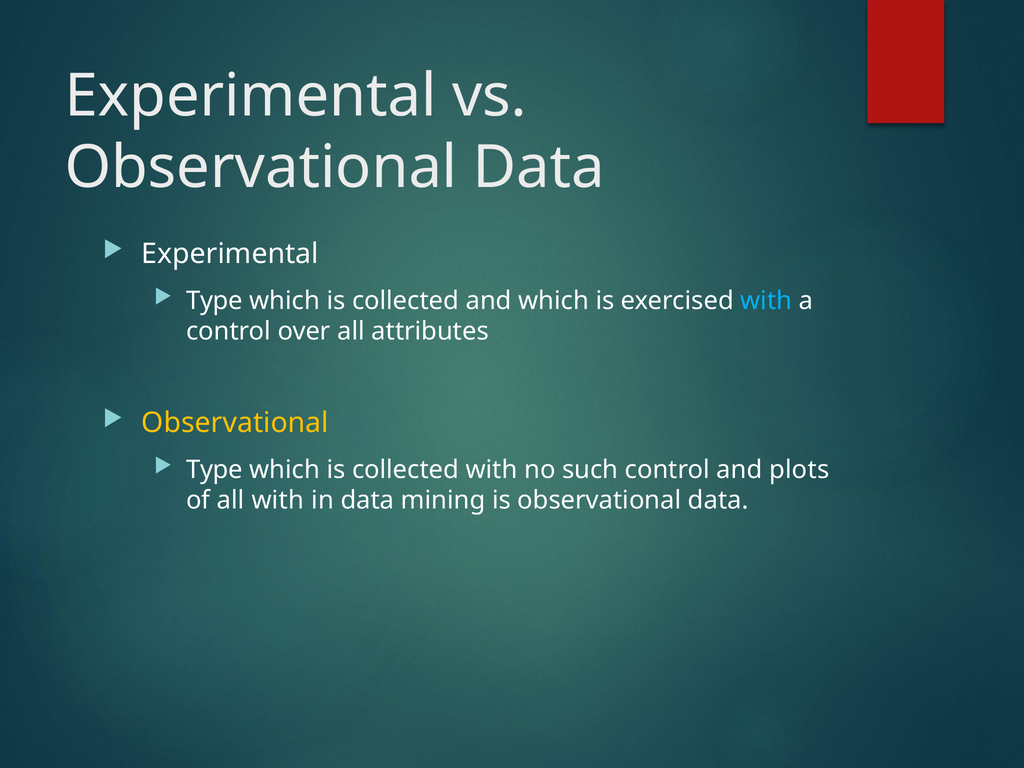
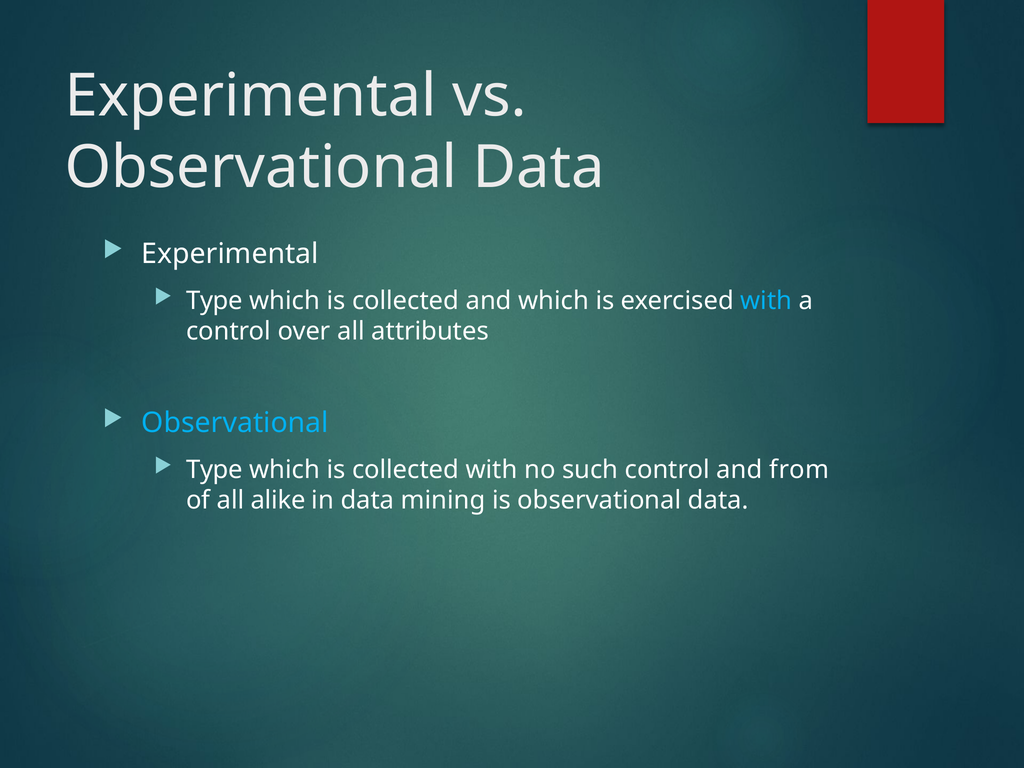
Observational colour: yellow -> light blue (235, 423)
plots: plots -> from (799, 470)
all with: with -> alike (278, 500)
